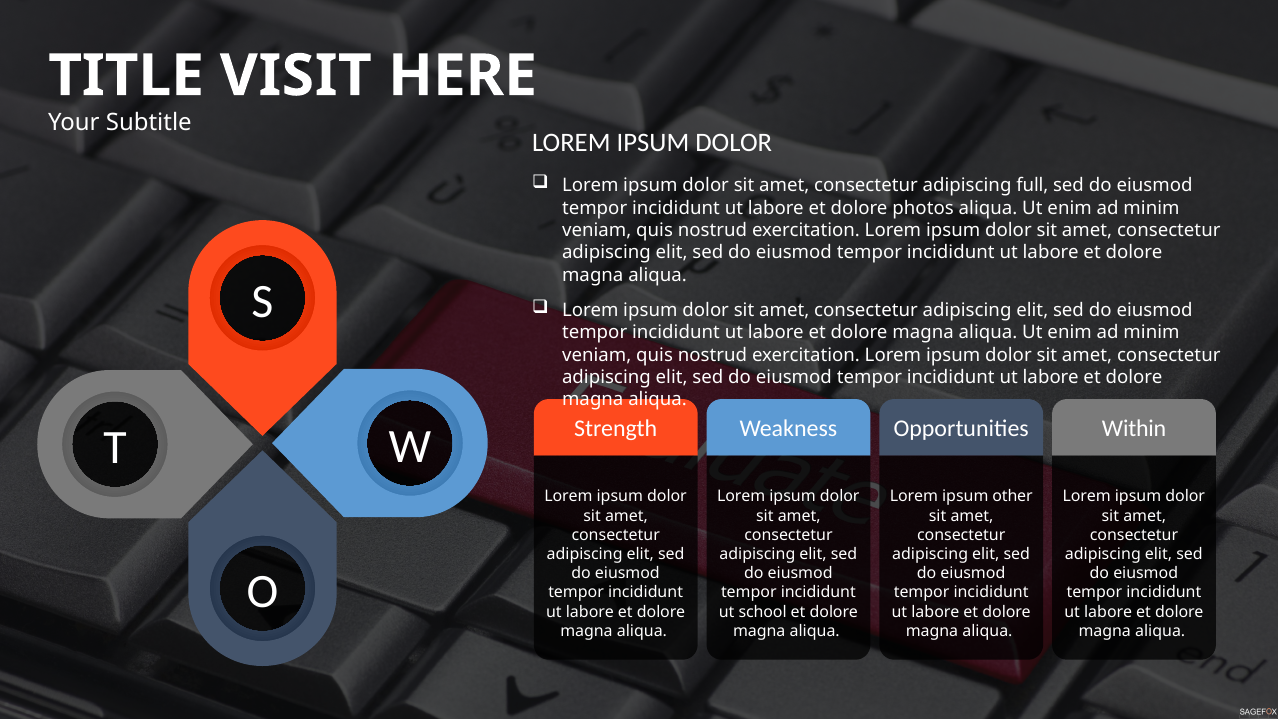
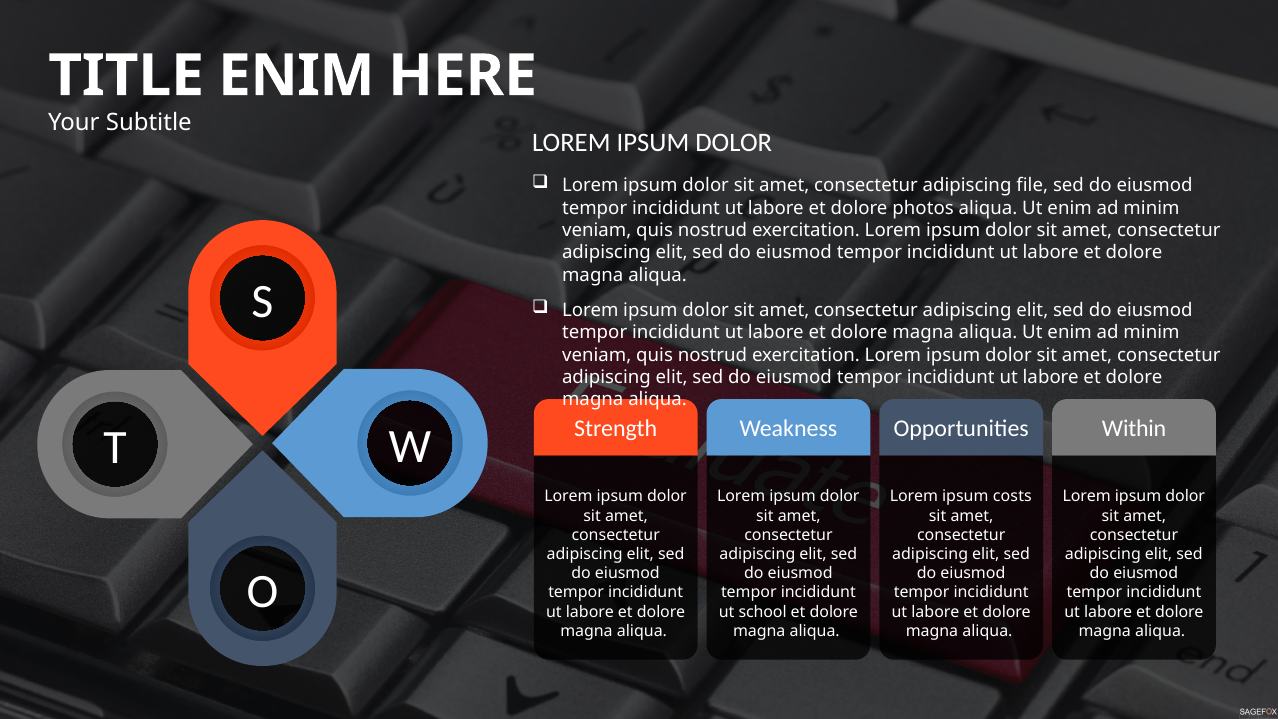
VISIT: VISIT -> ENIM (296, 76)
full: full -> file (1032, 185)
other: other -> costs (1012, 497)
